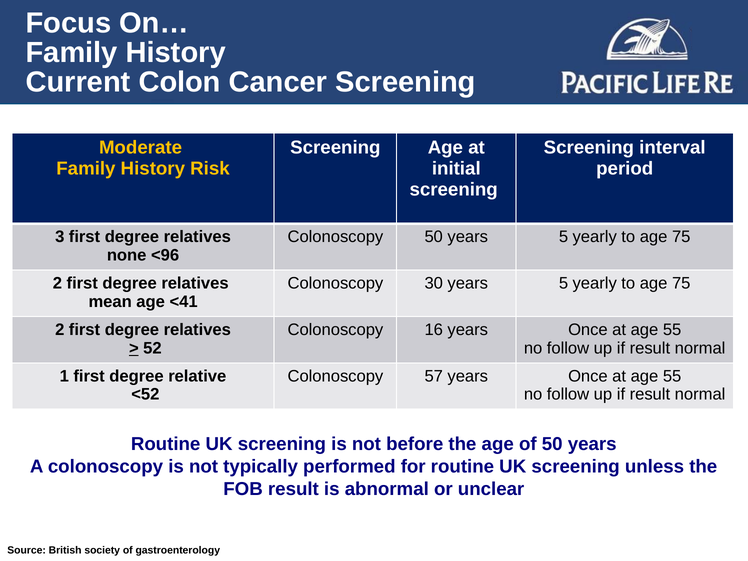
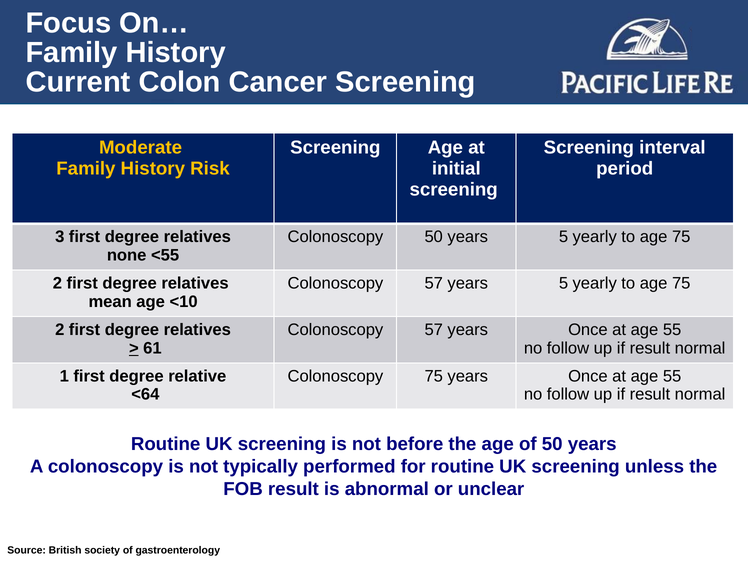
<96: <96 -> <55 (165, 255)
30: 30 -> 57 (434, 283)
<41: <41 -> <10 (184, 302)
16: 16 -> 57 (434, 330)
52: 52 -> 61 (152, 348)
Colonoscopy 57: 57 -> 75 (434, 376)
<52: <52 -> <64 (145, 394)
